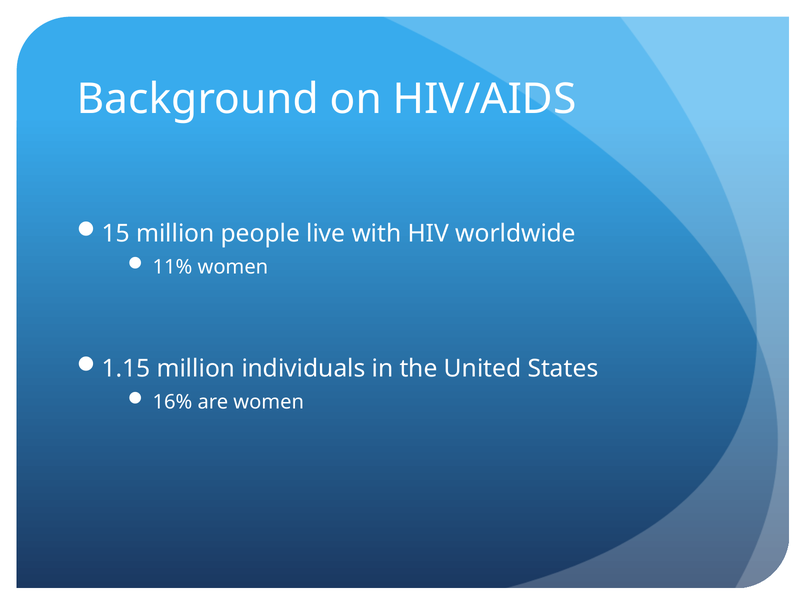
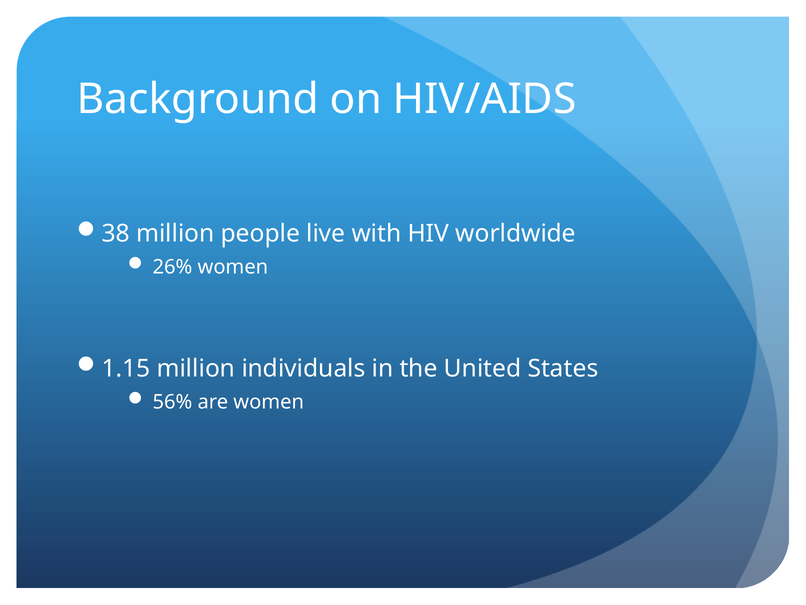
15: 15 -> 38 (116, 234)
11%: 11% -> 26% (172, 267)
16%: 16% -> 56% (172, 402)
